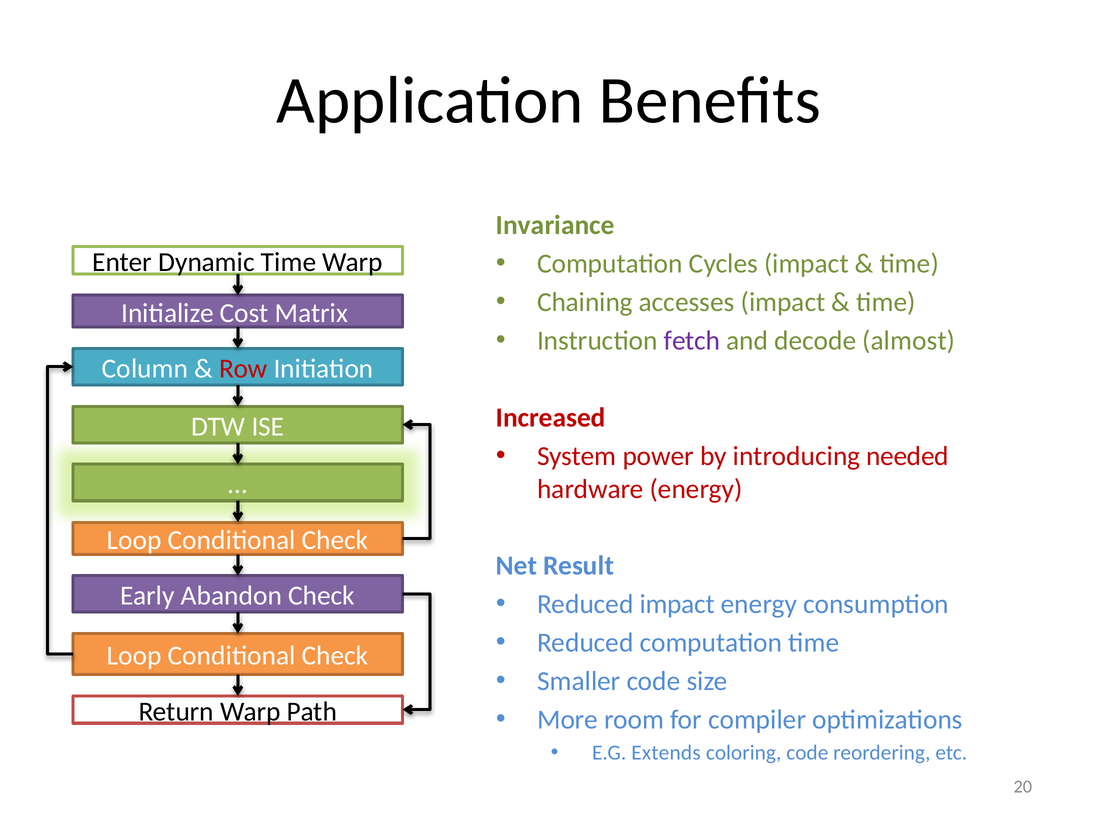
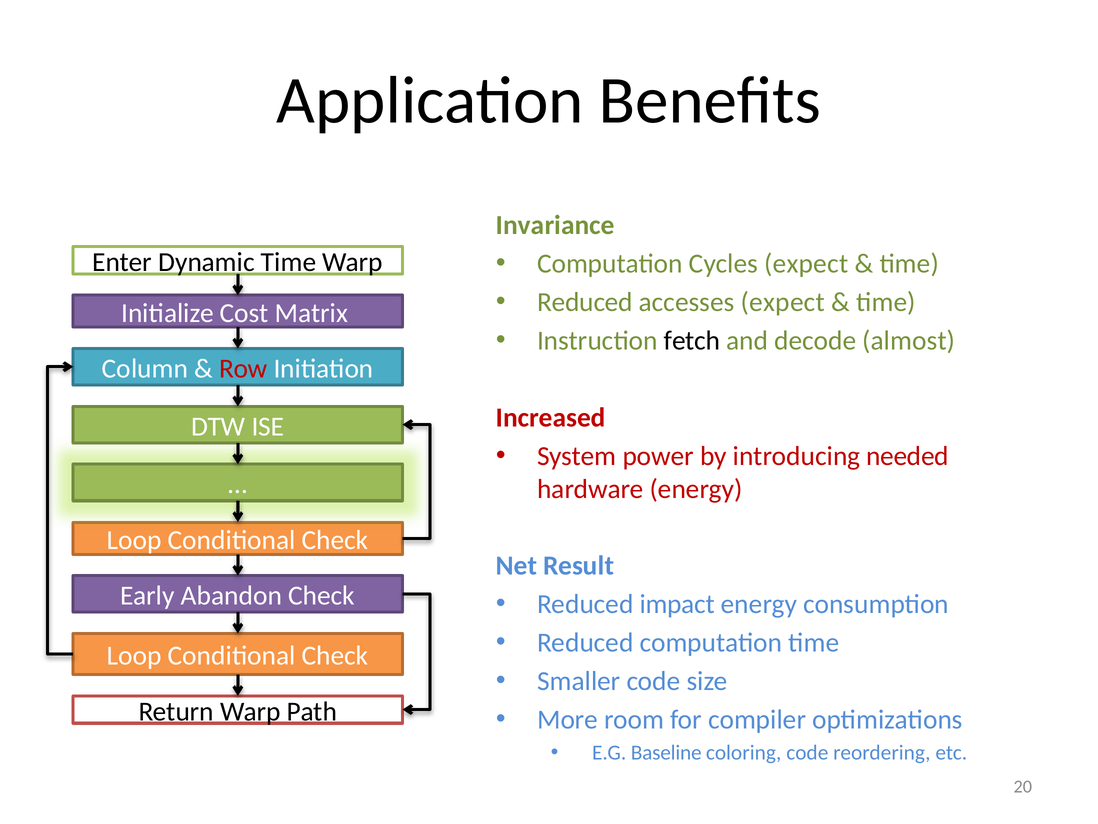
Cycles impact: impact -> expect (806, 264)
Chaining: Chaining -> Reduced (585, 302)
accesses impact: impact -> expect (783, 302)
fetch colour: purple -> black (692, 340)
Extends: Extends -> Baseline (666, 752)
